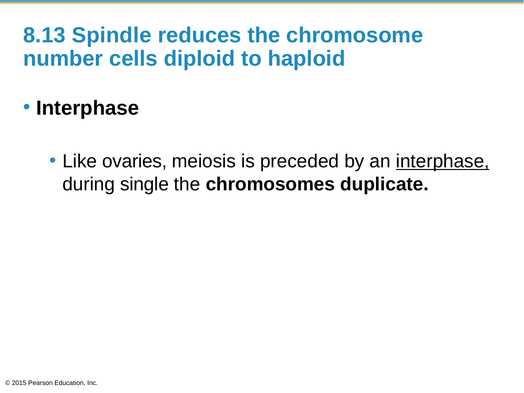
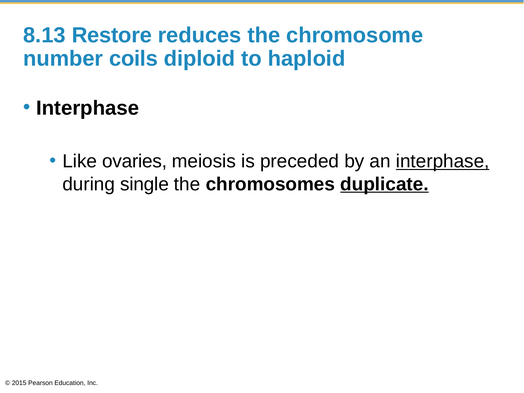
Spindle: Spindle -> Restore (112, 35)
cells: cells -> coils (134, 59)
duplicate underline: none -> present (384, 184)
